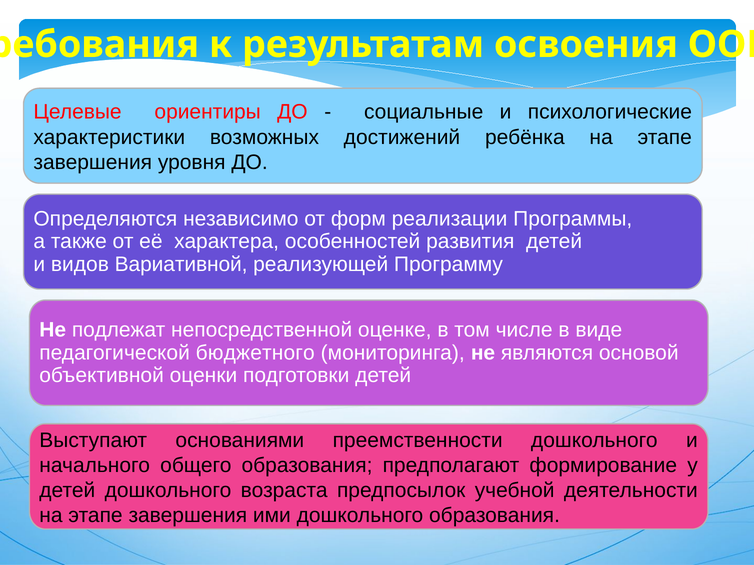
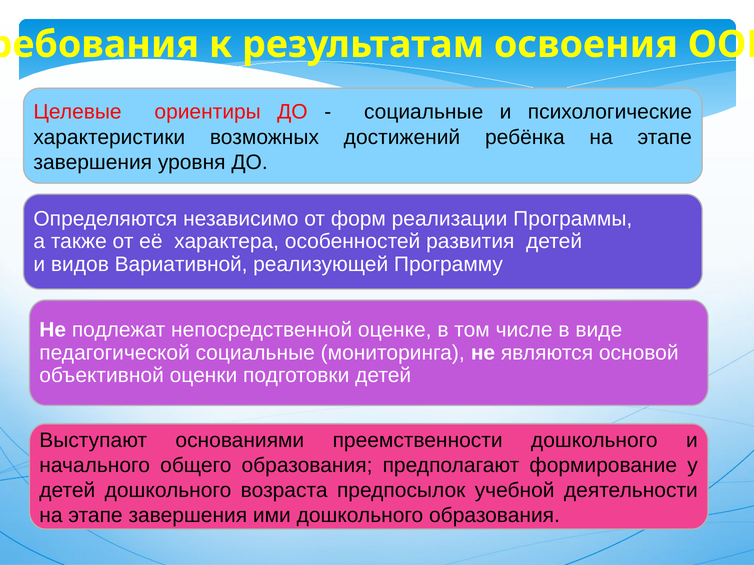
педагогической бюджетного: бюджетного -> социальные (255, 353)
